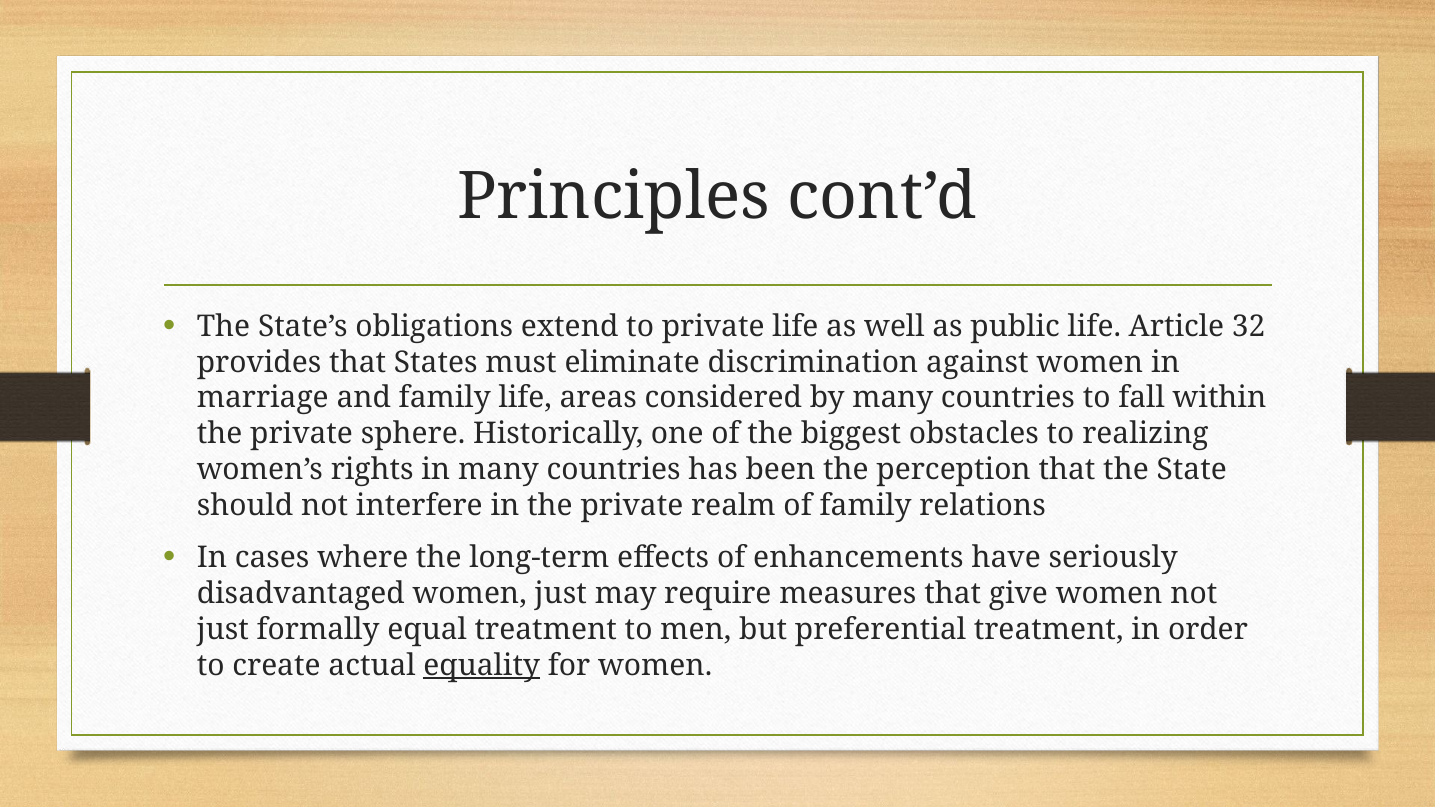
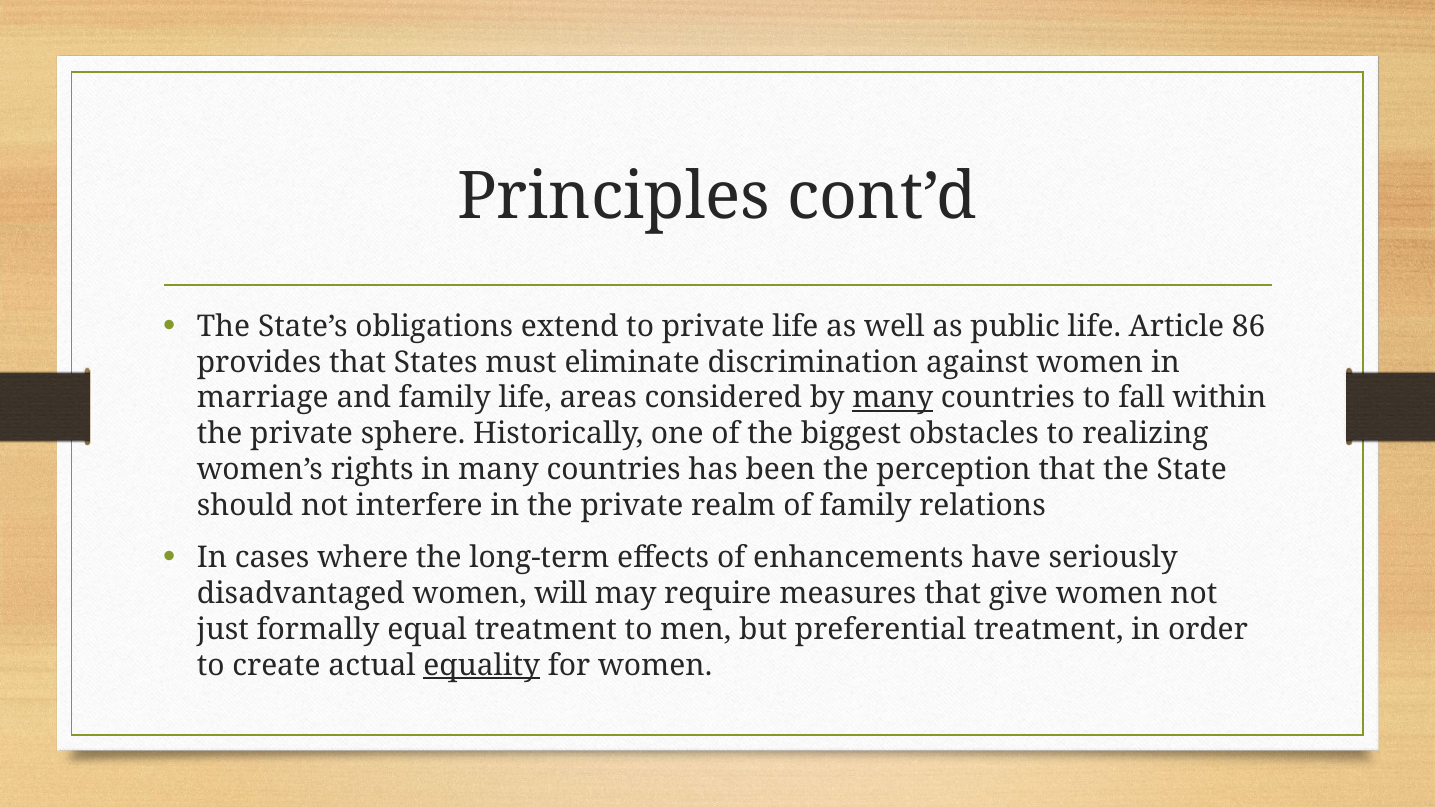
32: 32 -> 86 (1249, 326)
many underline: none -> present (893, 398)
women just: just -> will (561, 594)
